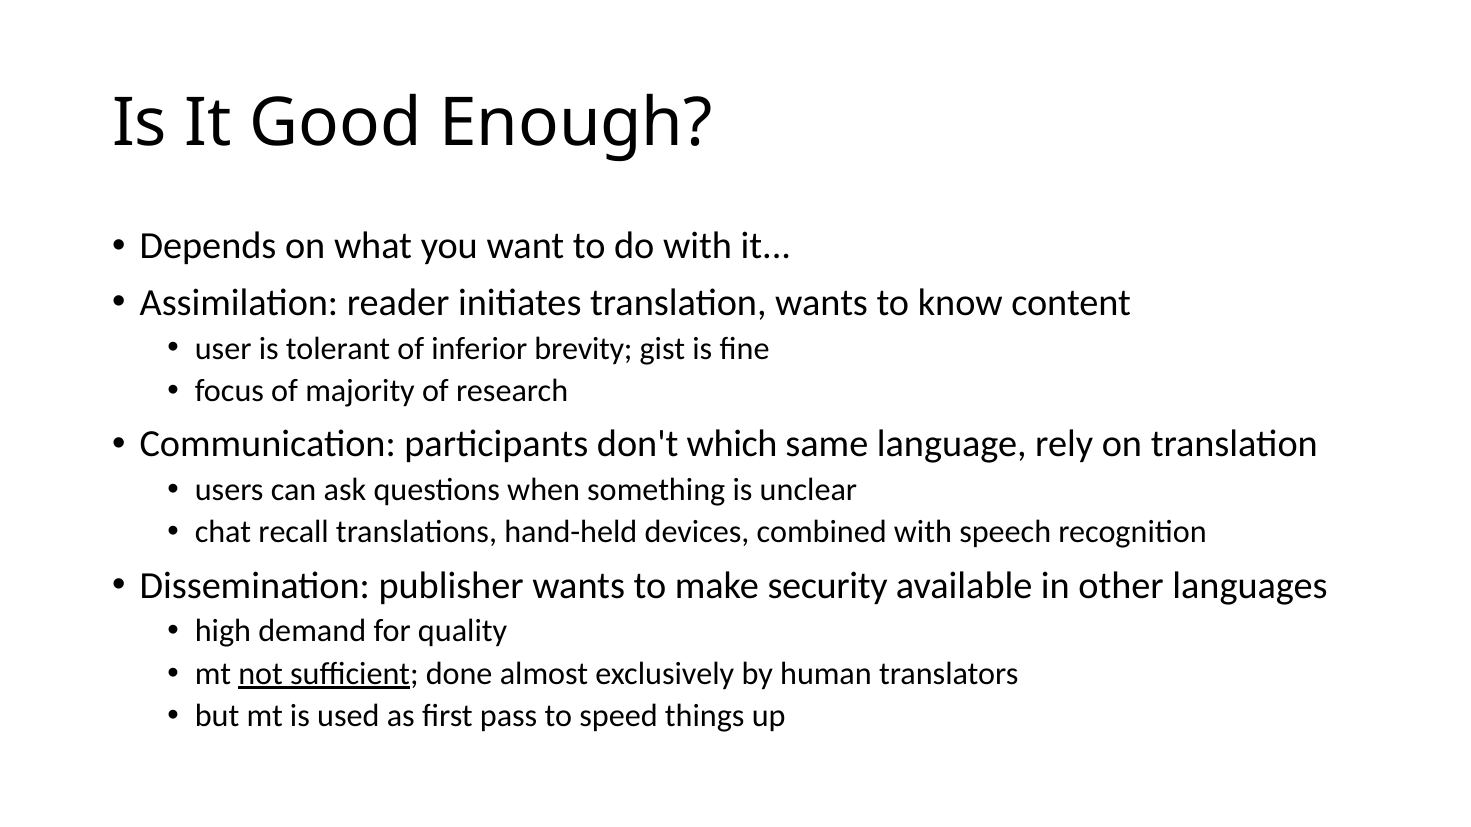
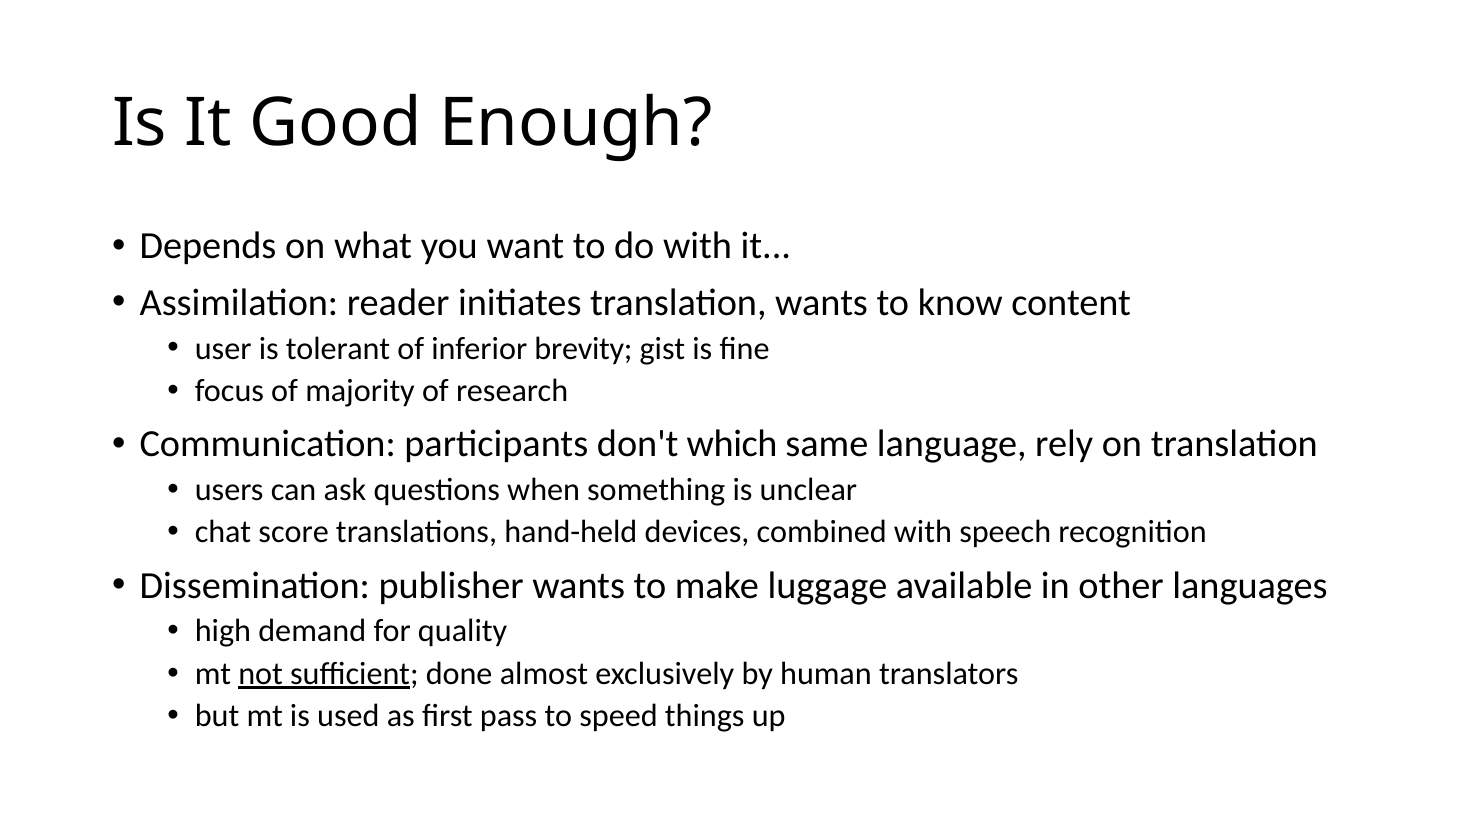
recall: recall -> score (294, 532)
security: security -> luggage (827, 586)
